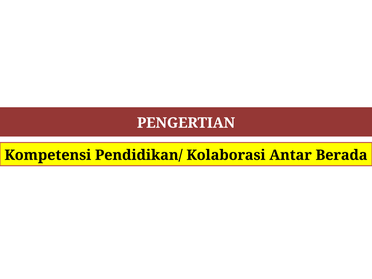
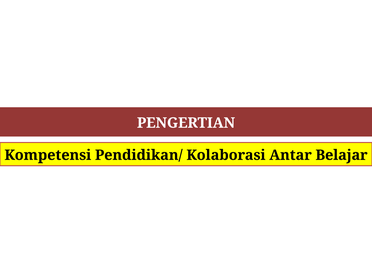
Berada: Berada -> Belajar (342, 155)
